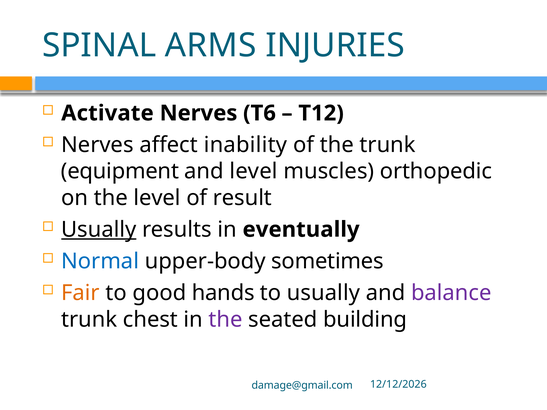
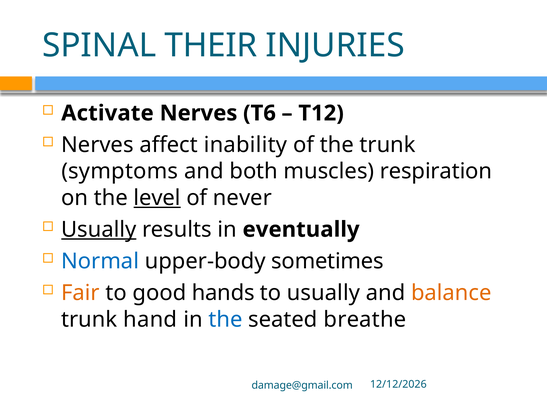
ARMS: ARMS -> THEIR (211, 46)
equipment: equipment -> symptoms (120, 171)
and level: level -> both (254, 171)
orthopedic: orthopedic -> respiration (436, 171)
level underline: none -> present (157, 198)
result: result -> never (242, 198)
balance colour: purple -> orange (451, 293)
chest: chest -> hand (150, 320)
the colour: purple -> blue (225, 320)
building: building -> breathe (365, 320)
